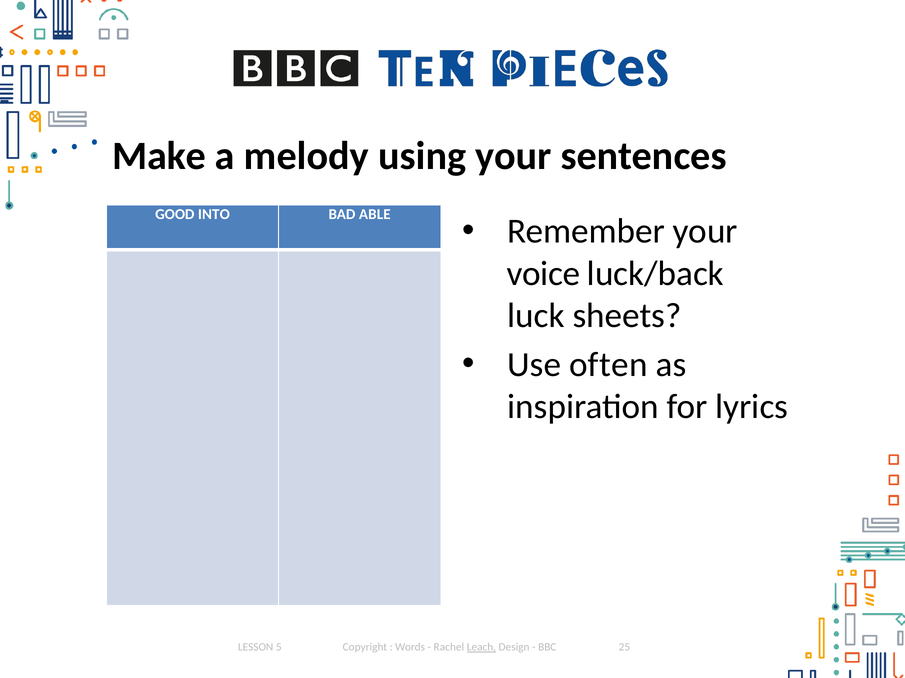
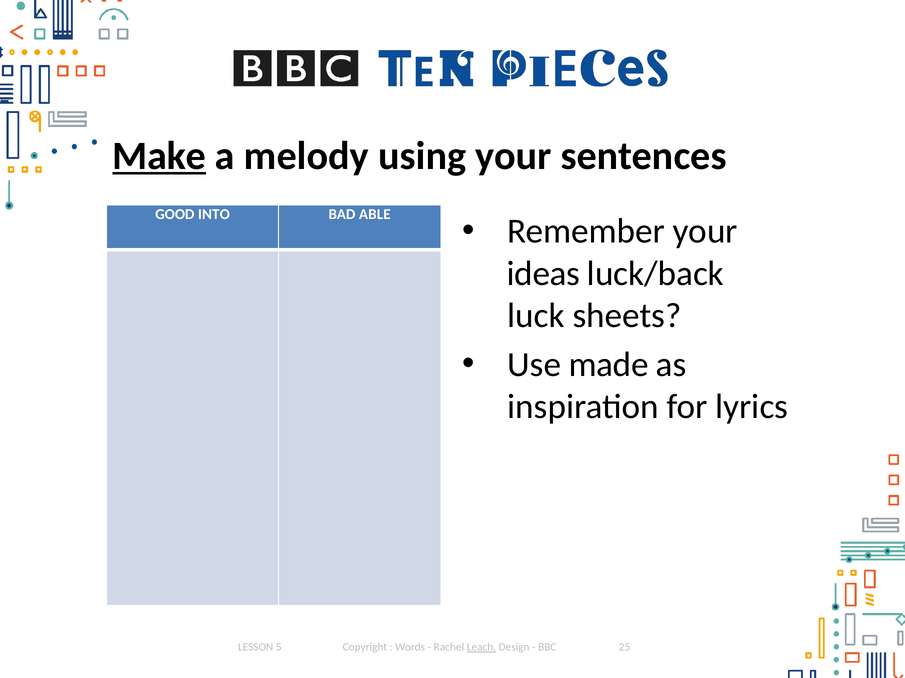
Make underline: none -> present (159, 156)
voice: voice -> ideas (543, 274)
often: often -> made (609, 365)
